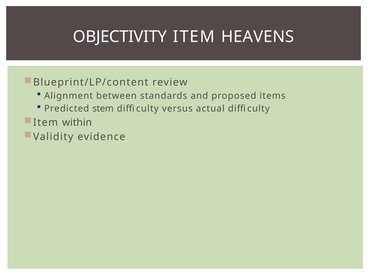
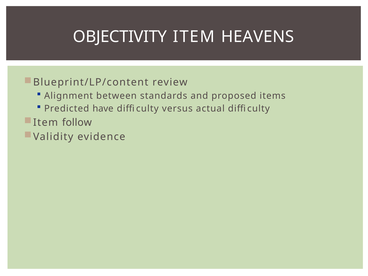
stem: stem -> have (103, 109)
within: within -> follow (77, 122)
